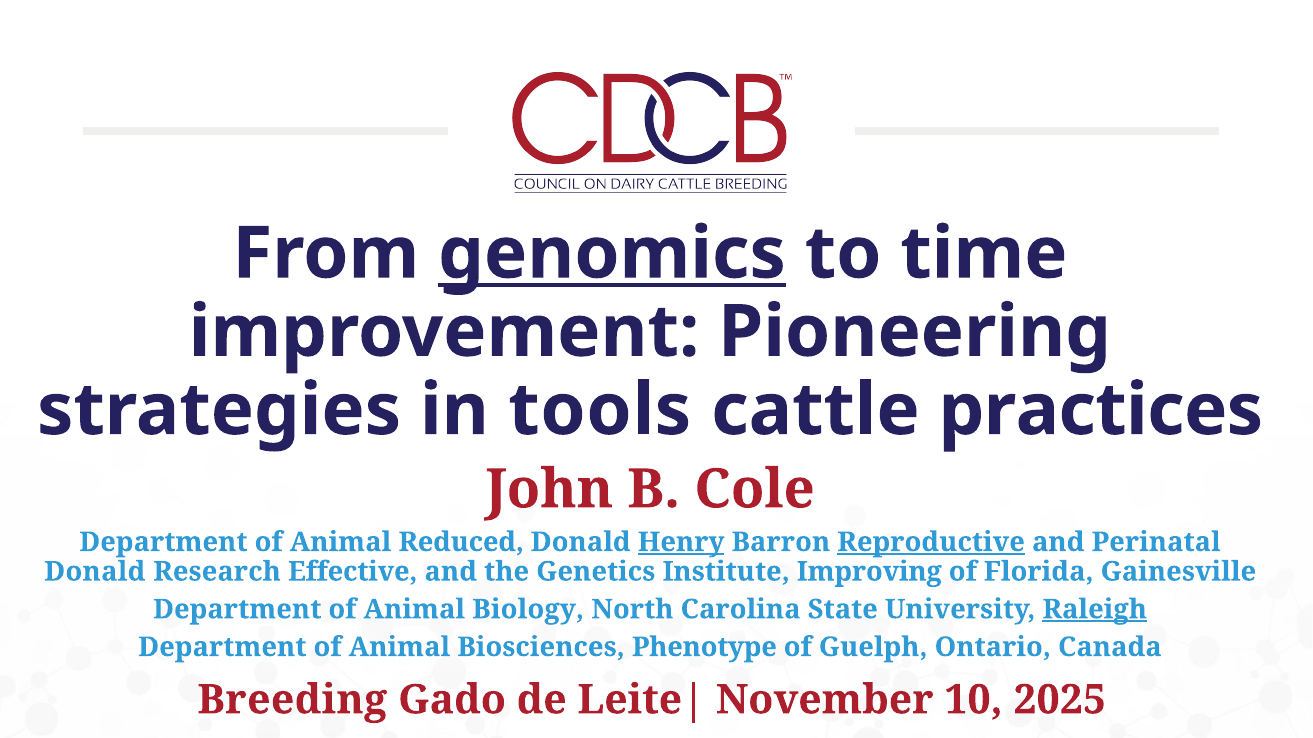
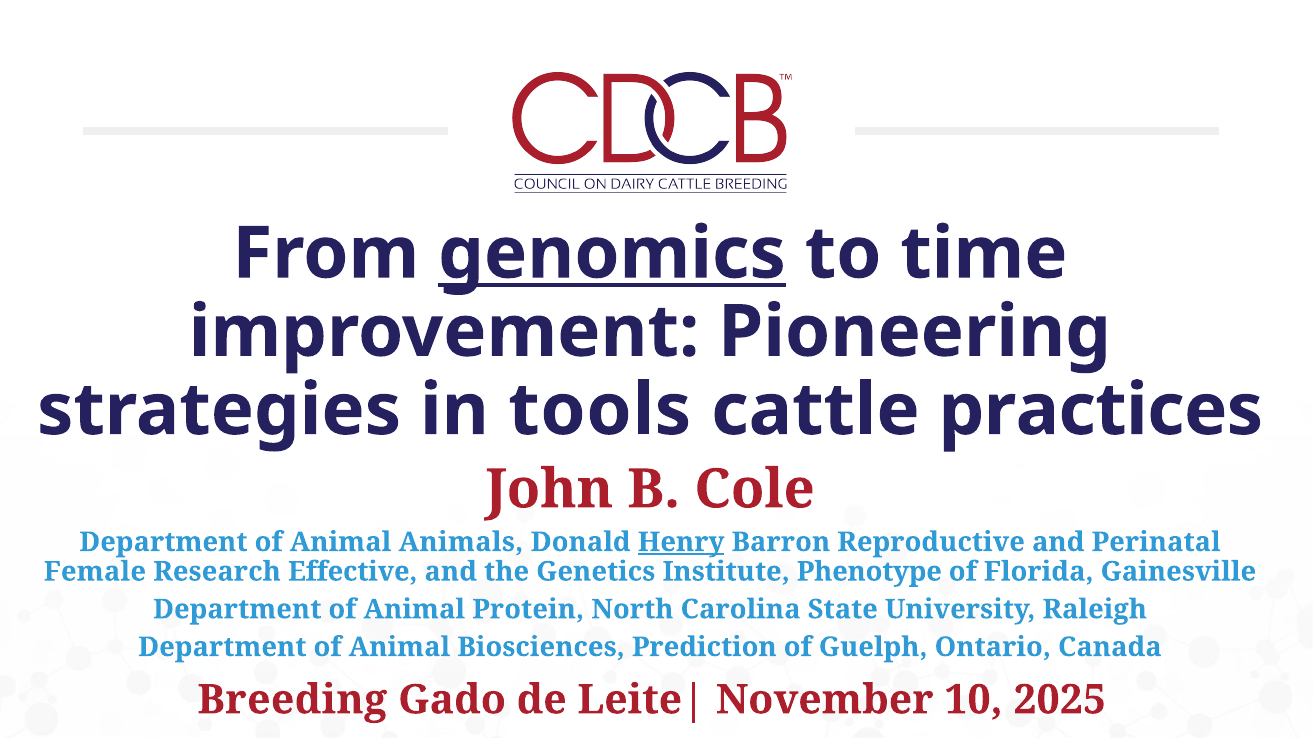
Reduced: Reduced -> Animals (461, 542)
Reproductive underline: present -> none (931, 542)
Donald: Donald -> Female (95, 572)
Improving: Improving -> Phenotype (869, 572)
Biology: Biology -> Protein (528, 610)
Raleigh underline: present -> none (1095, 610)
Phenotype: Phenotype -> Prediction (704, 648)
